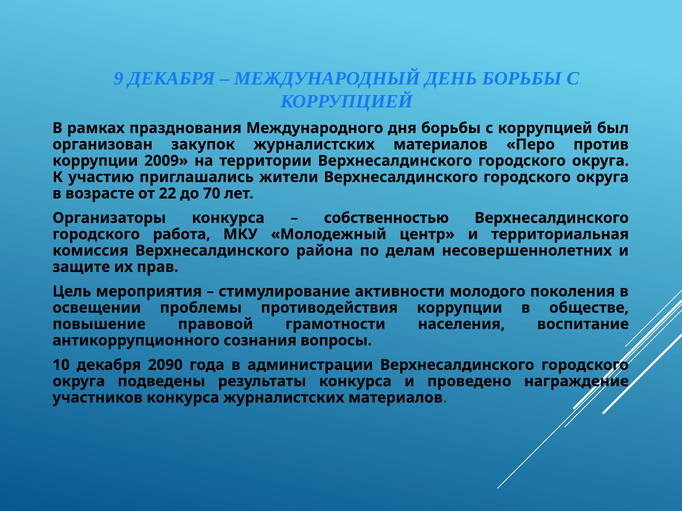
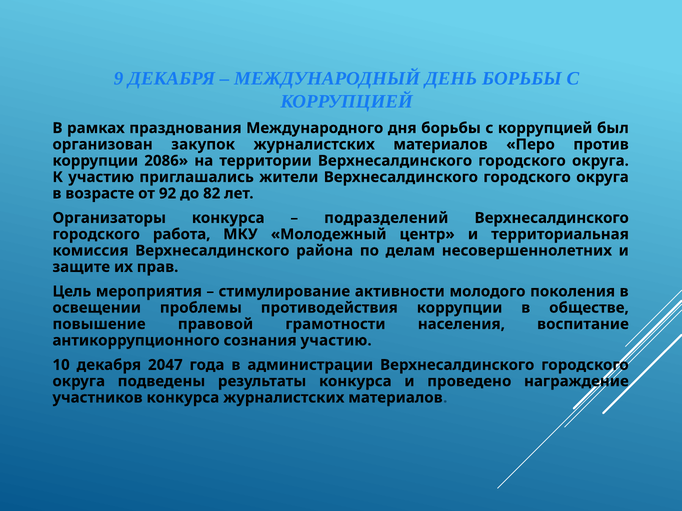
2009: 2009 -> 2086 (166, 161)
22: 22 -> 92 (168, 194)
70: 70 -> 82 (212, 194)
собственностью: собственностью -> подразделений (386, 218)
сознания вопросы: вопросы -> участию (336, 341)
2090: 2090 -> 2047 (165, 365)
